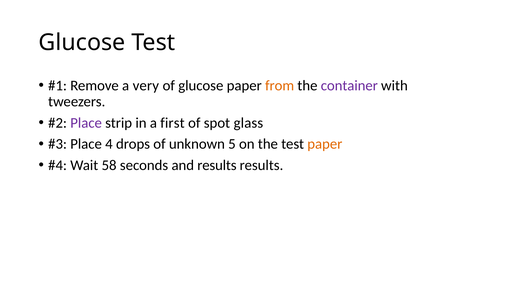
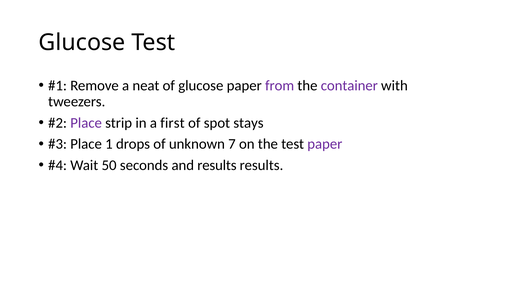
very: very -> neat (146, 86)
from colour: orange -> purple (280, 86)
glass: glass -> stays (248, 123)
4: 4 -> 1 (109, 144)
5: 5 -> 7 (232, 144)
paper colour: orange -> purple (325, 144)
58: 58 -> 50 (109, 165)
